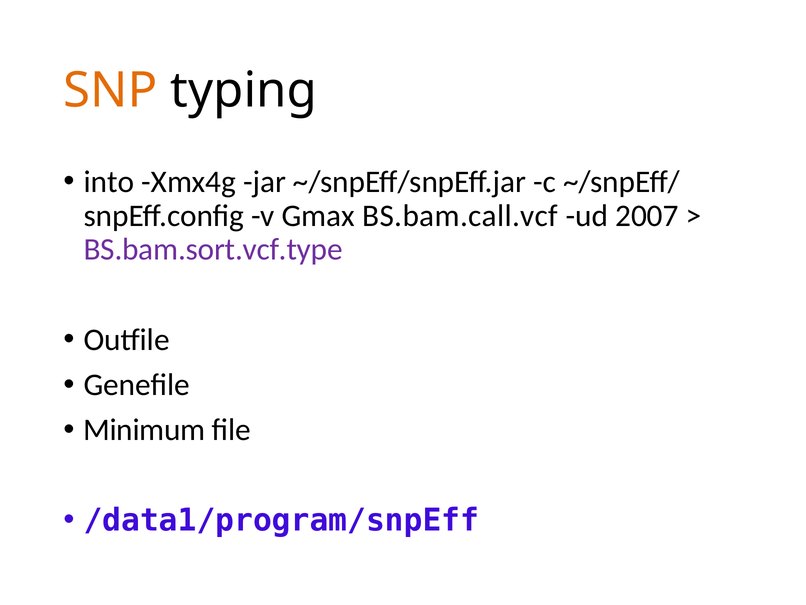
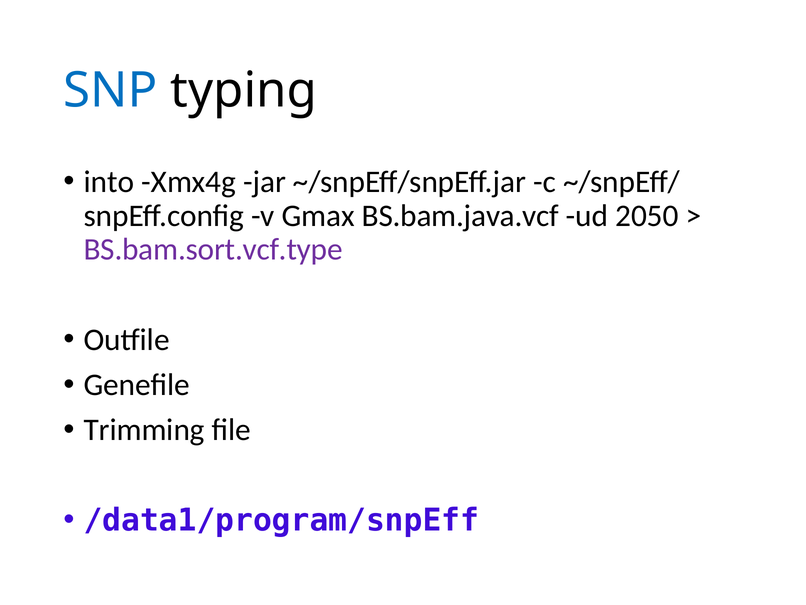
SNP colour: orange -> blue (111, 90)
BS.bam.call.vcf: BS.bam.call.vcf -> BS.bam.java.vcf (460, 216)
2007: 2007 -> 2050 (647, 216)
Minimum: Minimum -> Trimming (144, 430)
